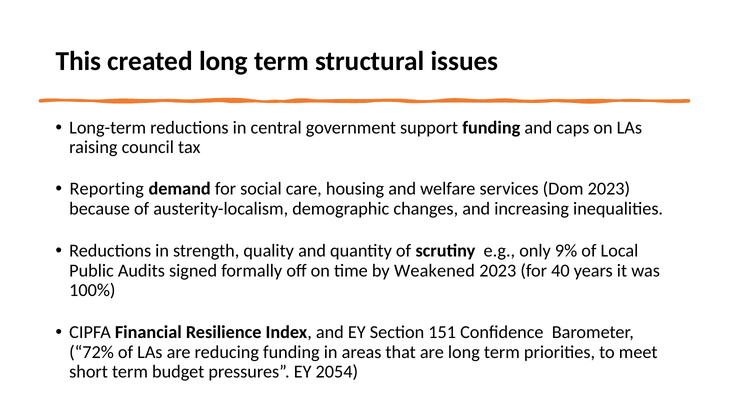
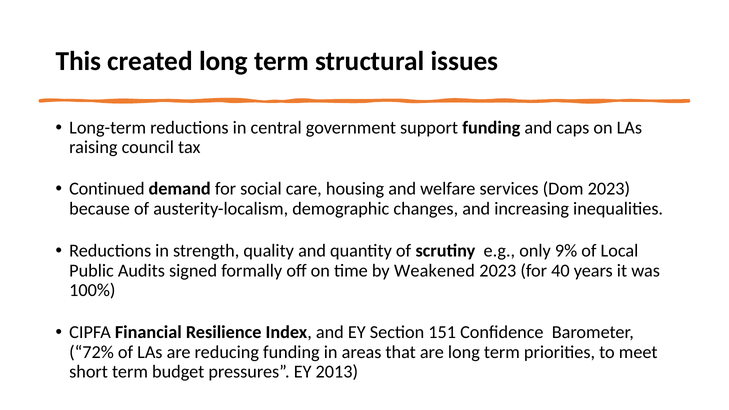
Reporting: Reporting -> Continued (107, 189)
2054: 2054 -> 2013 (337, 372)
